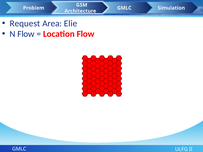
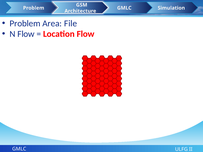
Request: Request -> Problem (25, 24)
Elie: Elie -> File (71, 24)
